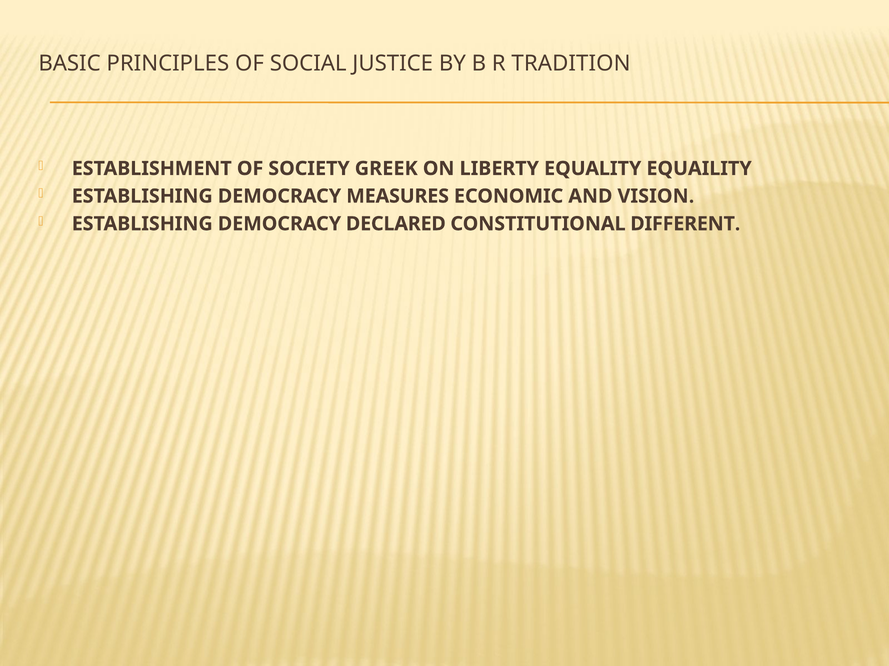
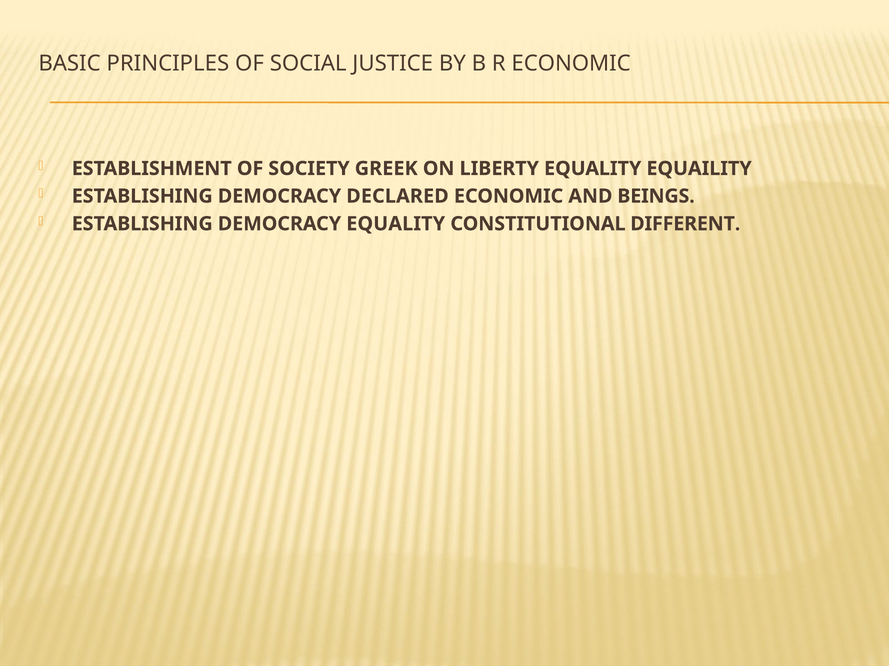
R TRADITION: TRADITION -> ECONOMIC (571, 64)
MEASURES: MEASURES -> DECLARED (397, 196)
VISION: VISION -> BEINGS (656, 196)
DEMOCRACY DECLARED: DECLARED -> EQUALITY (396, 224)
